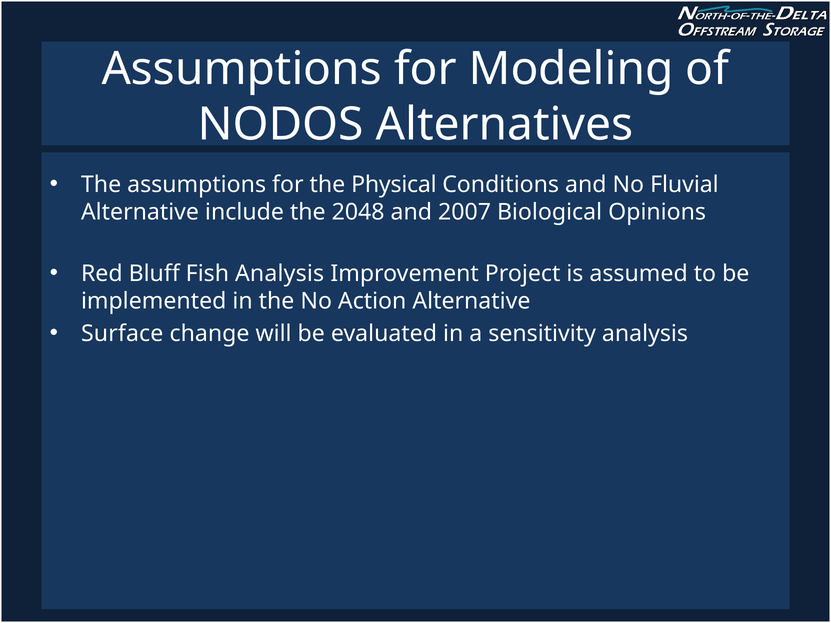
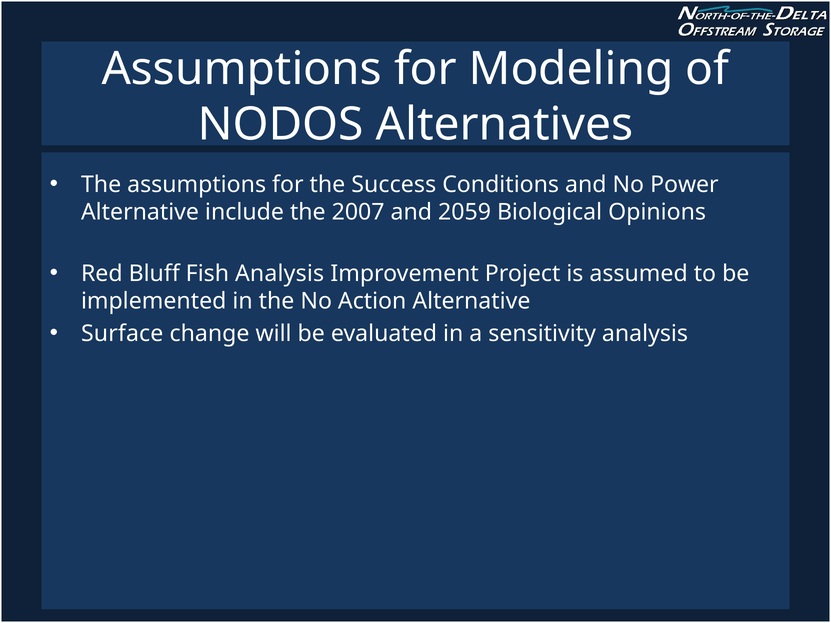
Physical: Physical -> Success (394, 184)
Fluvial: Fluvial -> Power (684, 184)
2048: 2048 -> 2007 (358, 212)
2007: 2007 -> 2059 (465, 212)
